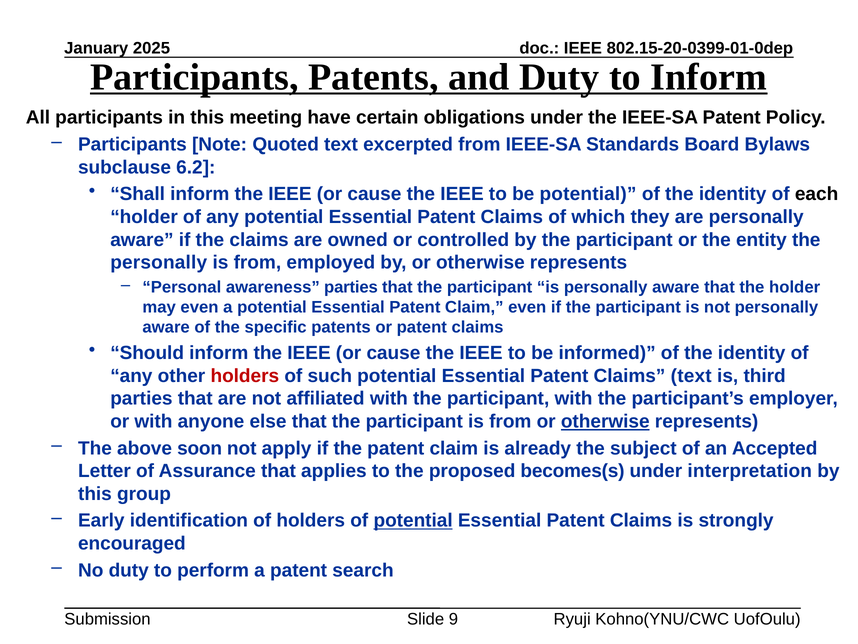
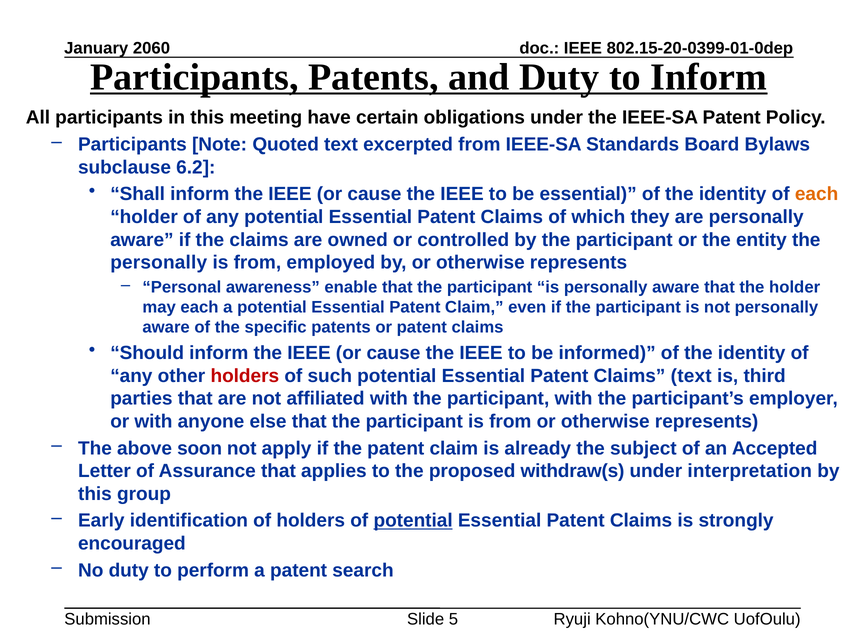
2025: 2025 -> 2060 (151, 48)
be potential: potential -> essential (588, 194)
each colour: black -> orange (817, 194)
awareness parties: parties -> enable (351, 287)
may even: even -> each (199, 307)
otherwise underline: present -> none (605, 421)
becomes(s: becomes(s -> withdraw(s (573, 471)
9: 9 -> 5 (453, 619)
